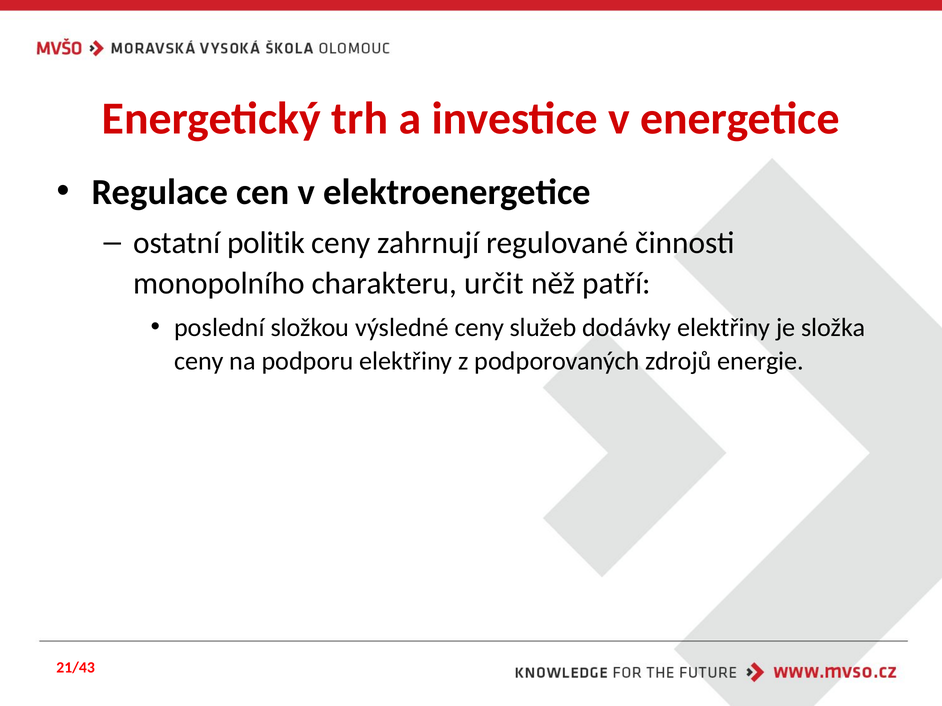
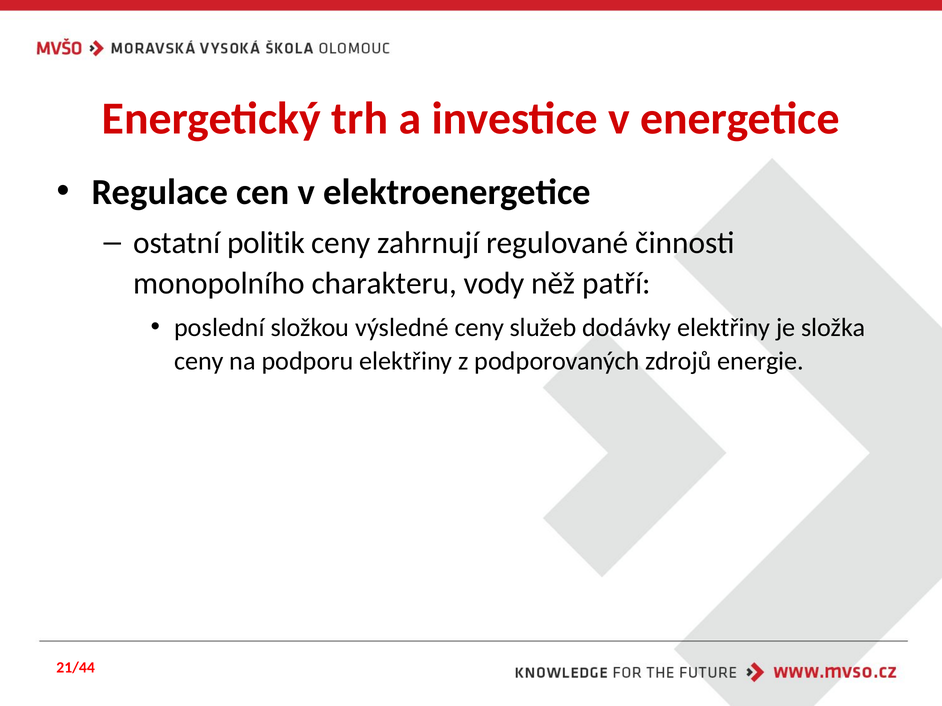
určit: určit -> vody (494, 284)
21/43: 21/43 -> 21/44 (76, 668)
